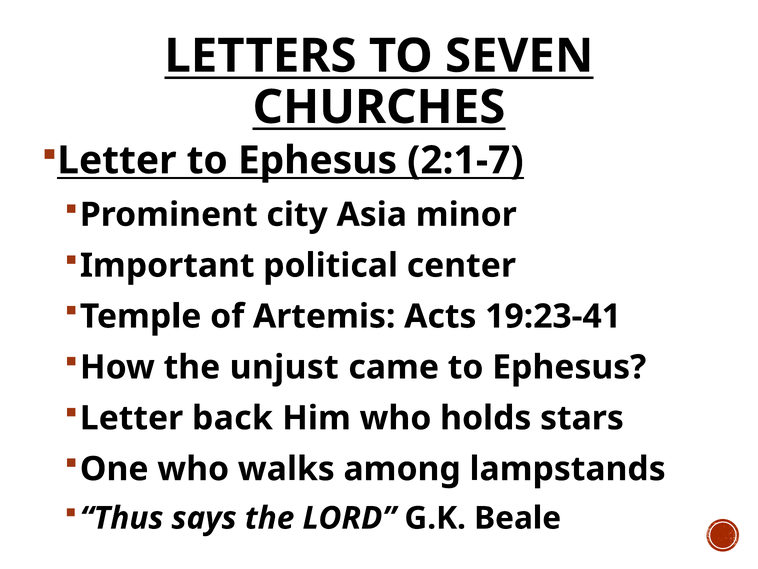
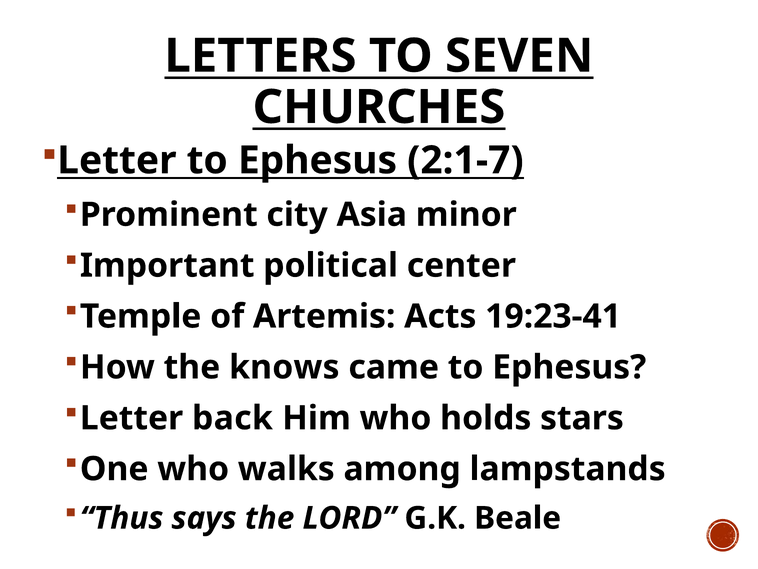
unjust: unjust -> knows (284, 367)
